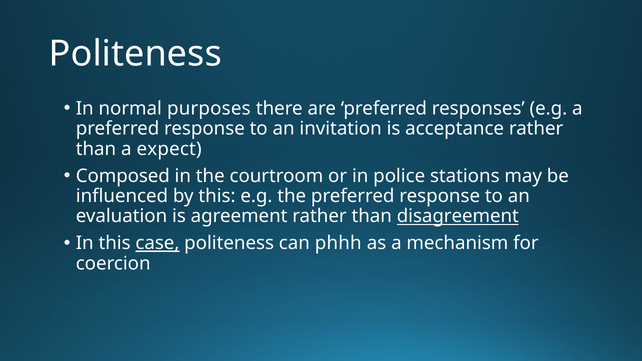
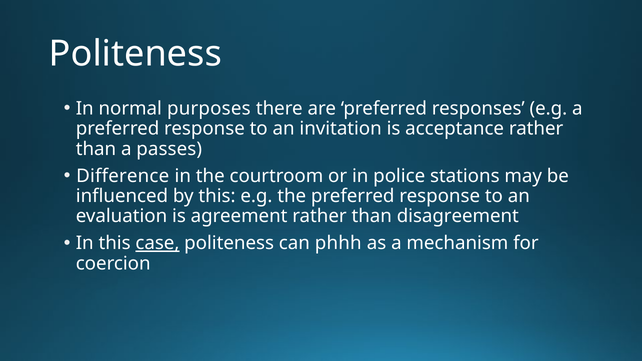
expect: expect -> passes (169, 149)
Composed: Composed -> Difference (123, 176)
disagreement underline: present -> none (458, 216)
